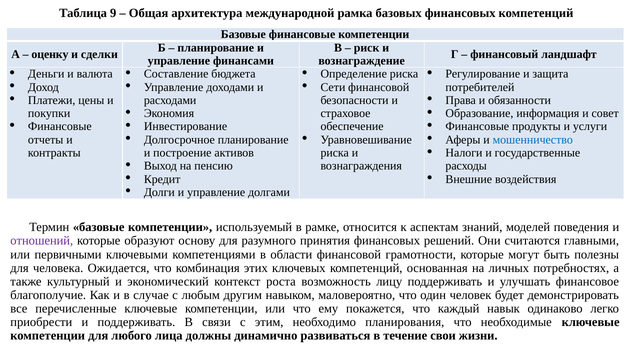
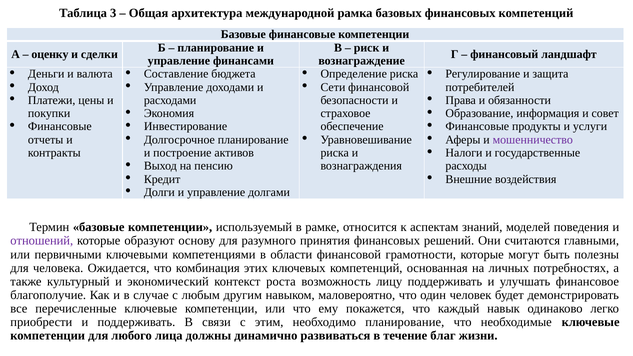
9: 9 -> 3 (113, 13)
мошенничество colour: blue -> purple (533, 140)
необходимо планирования: планирования -> планирование (405, 322)
свои: свои -> благ (443, 336)
